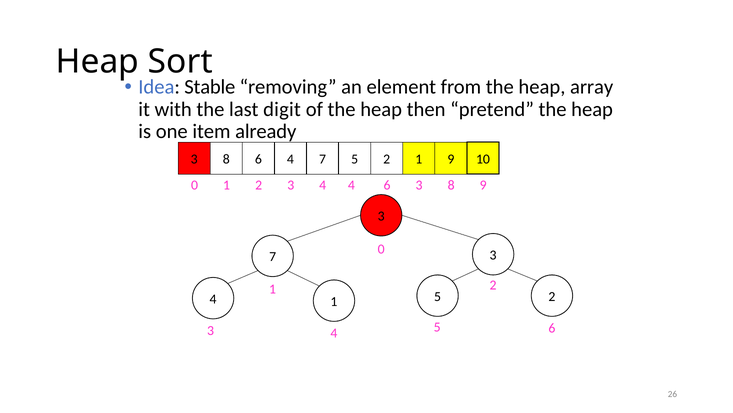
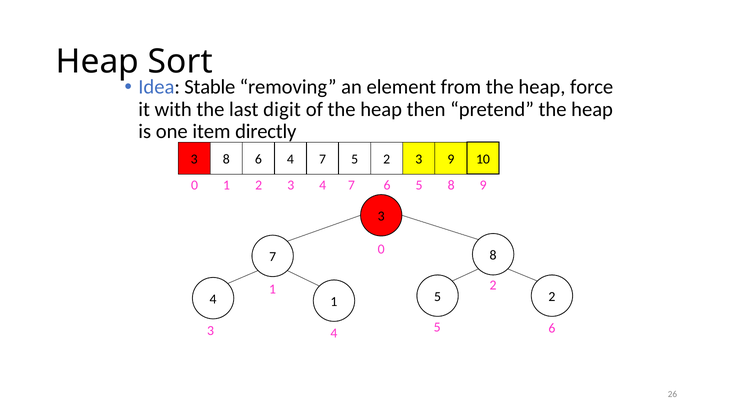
array: array -> force (592, 87)
already: already -> directly (266, 131)
7 5 2 1: 1 -> 3 (419, 159)
3 4 4: 4 -> 7 (351, 185)
6 3: 3 -> 5 (419, 185)
7 3: 3 -> 8 (493, 255)
